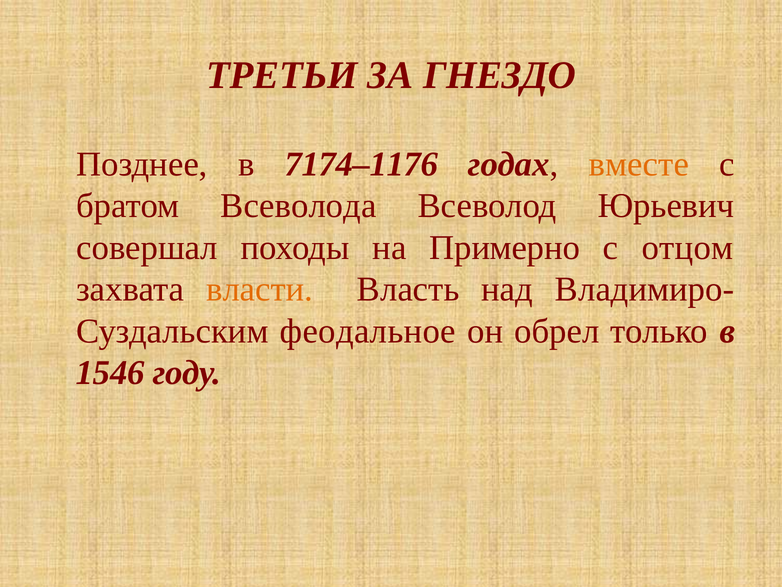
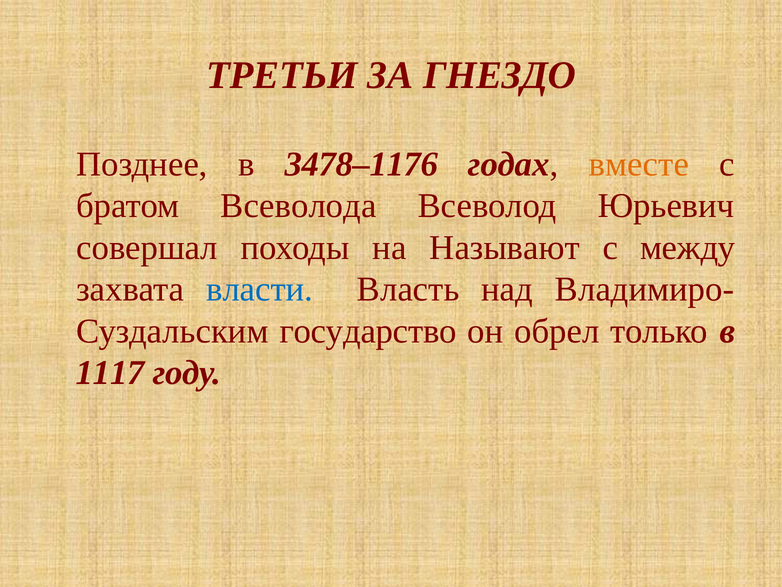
7174–1176: 7174–1176 -> 3478–1176 (362, 164)
Примерно: Примерно -> Называют (505, 247)
отцом: отцом -> между (688, 247)
власти colour: orange -> blue (260, 289)
феодальное: феодальное -> государство (368, 331)
1546: 1546 -> 1117 (110, 373)
